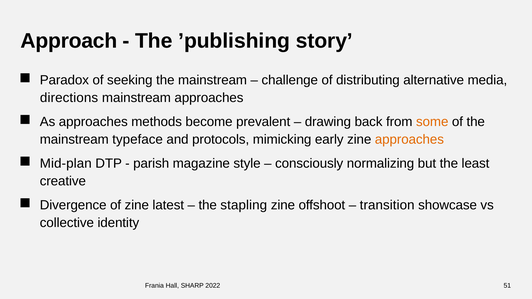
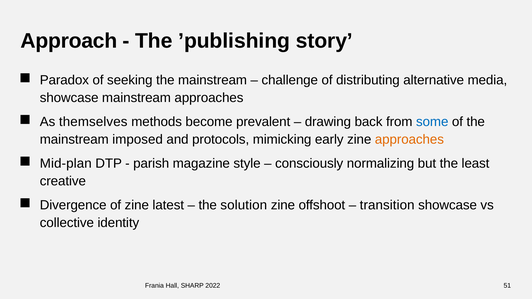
directions: directions -> showcase (69, 98)
As approaches: approaches -> themselves (93, 122)
some colour: orange -> blue (432, 122)
typeface: typeface -> imposed (138, 140)
stapling: stapling -> solution (244, 205)
